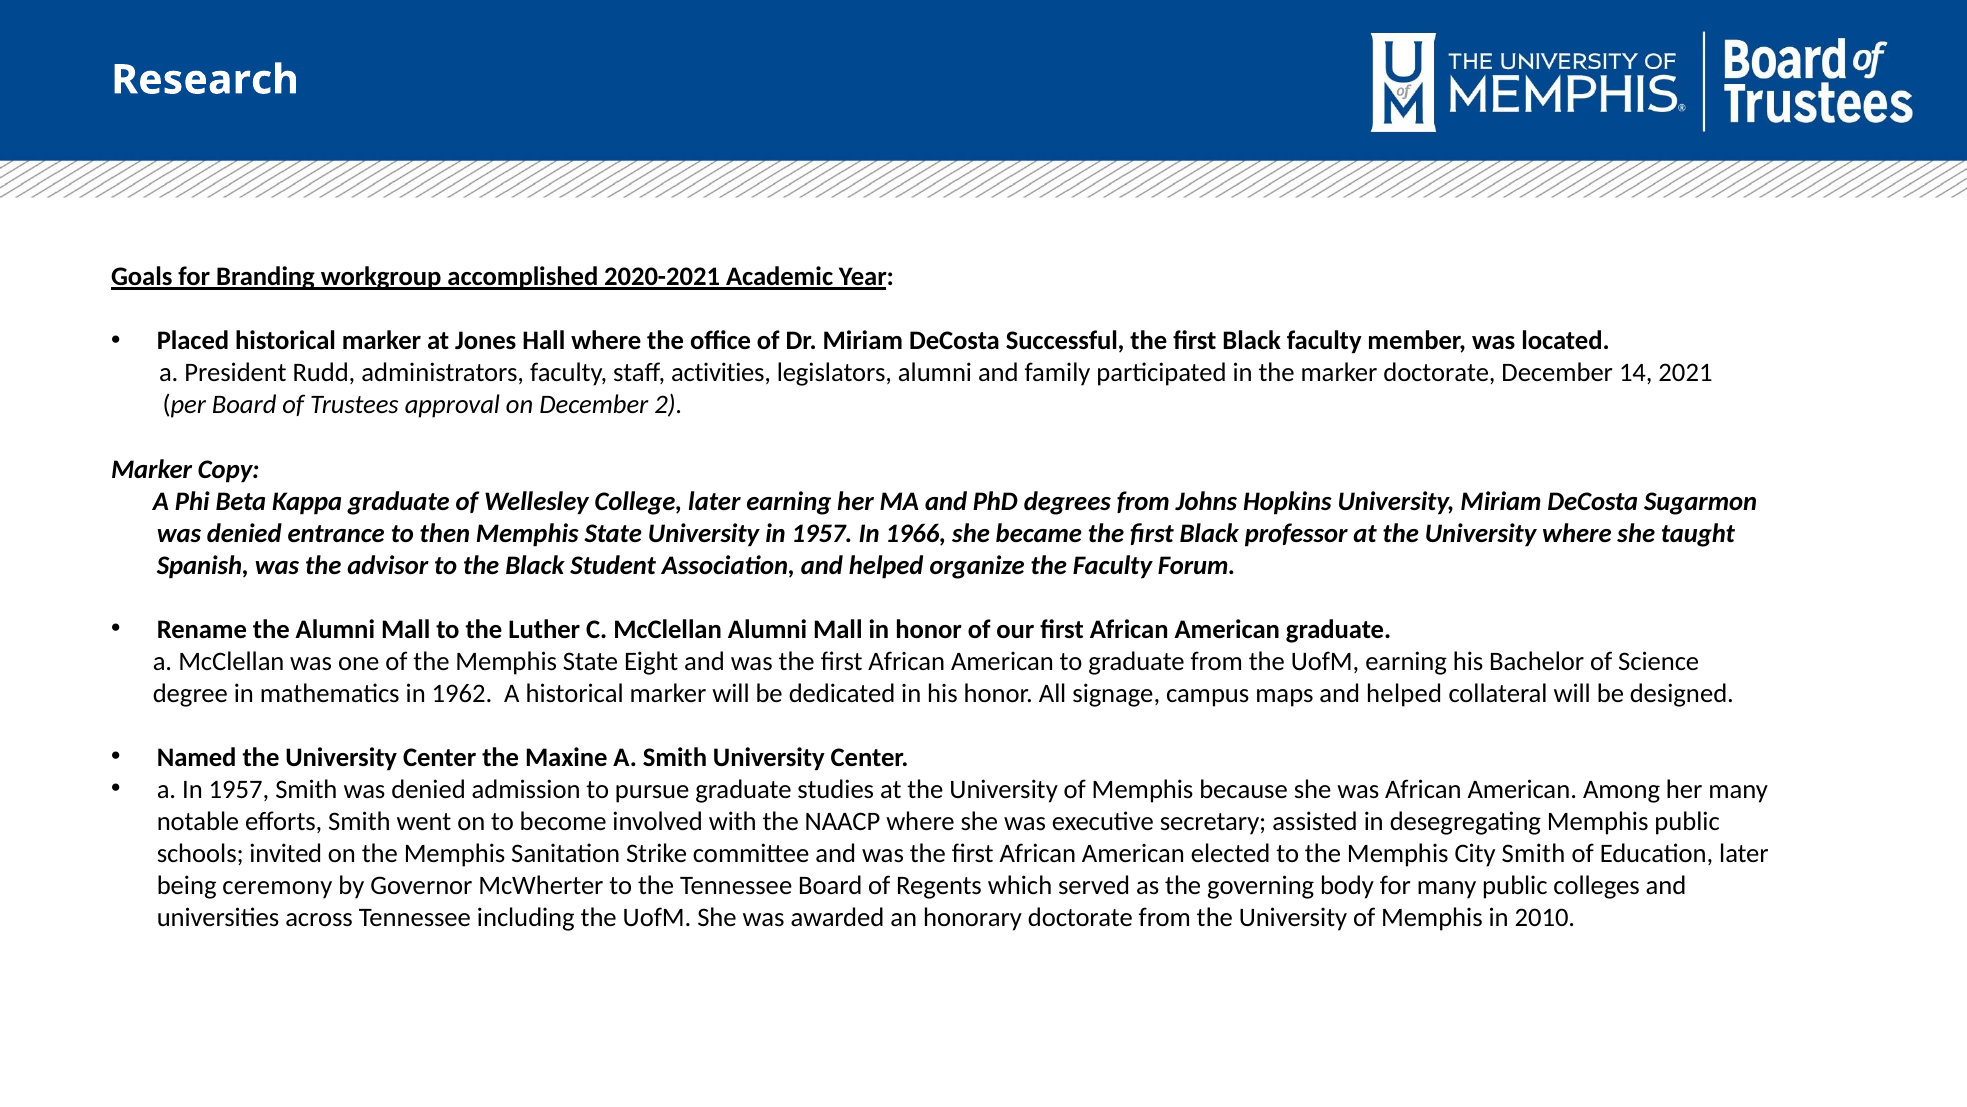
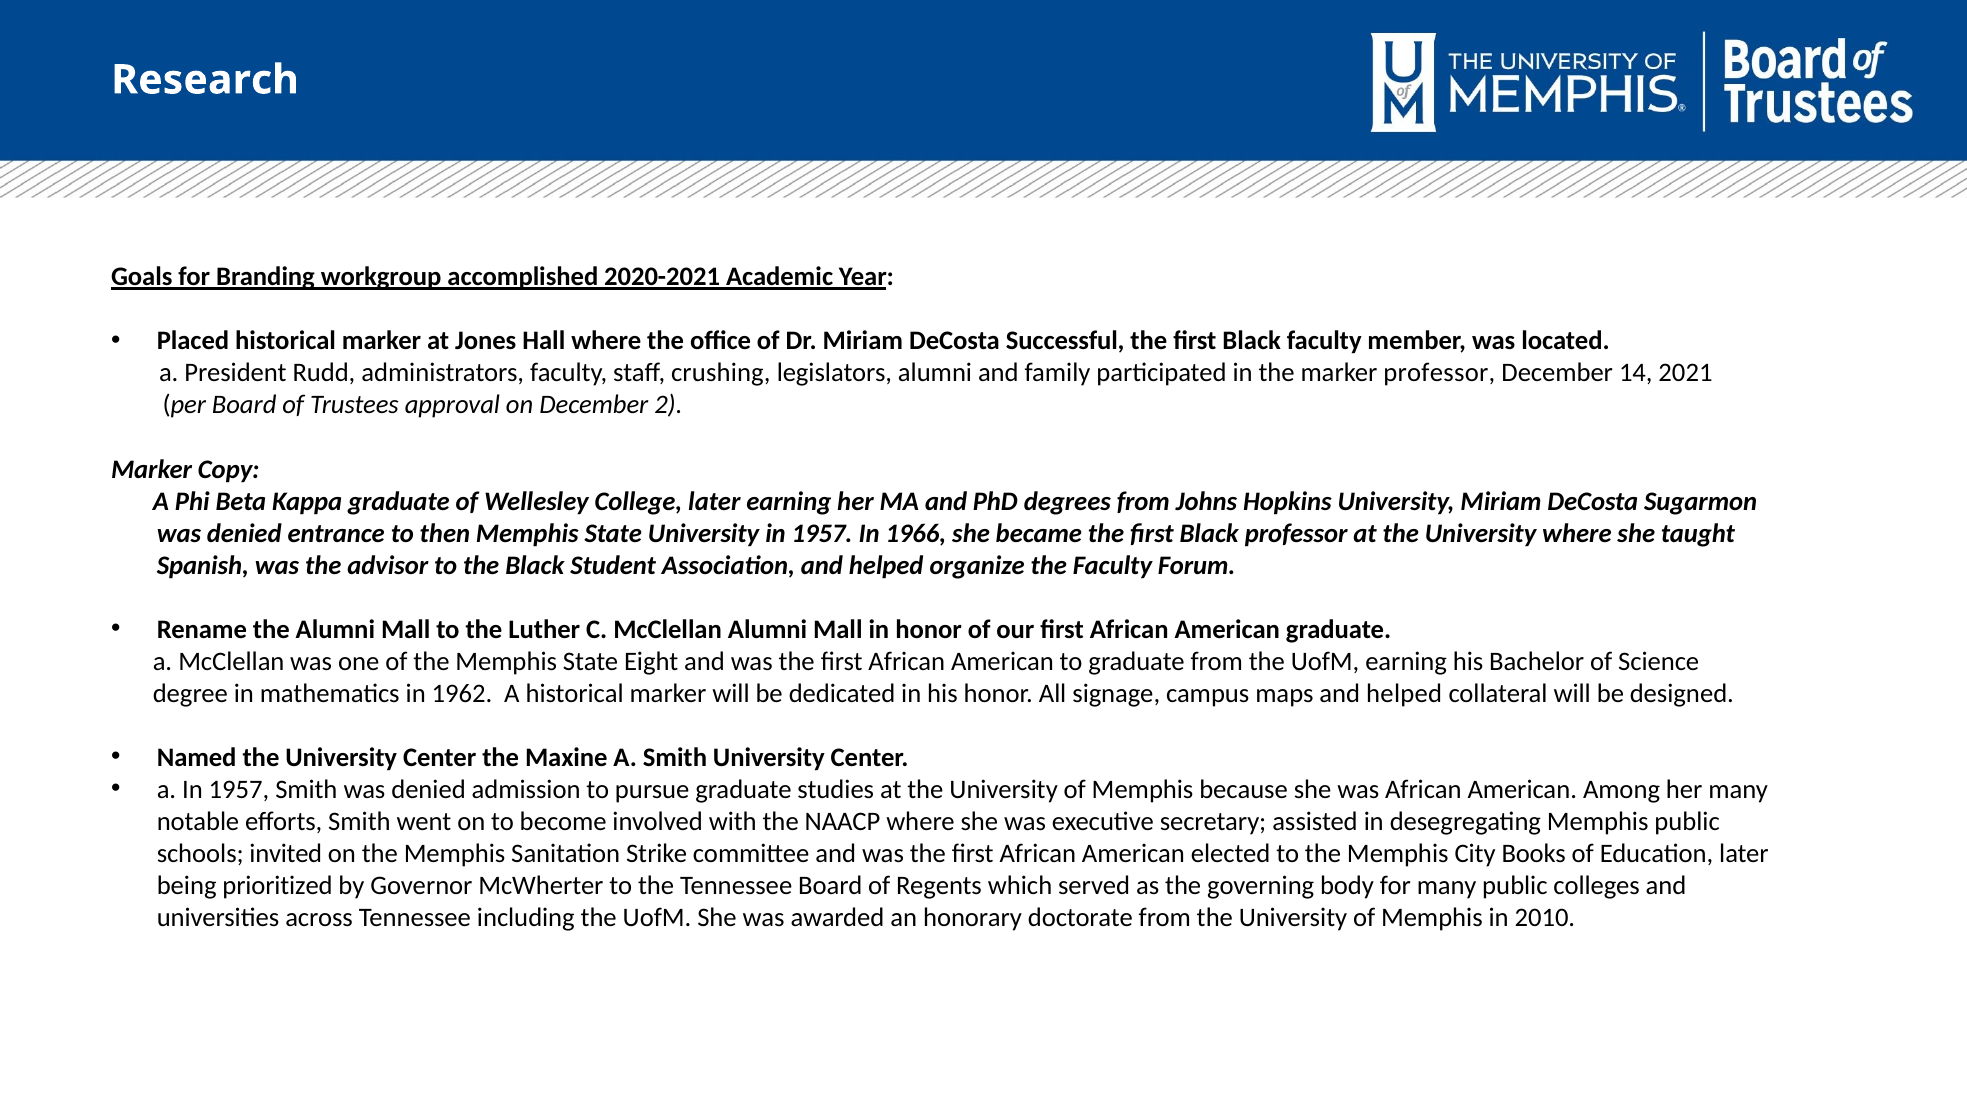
activities: activities -> crushing (721, 373)
marker doctorate: doctorate -> professor (1439, 373)
City Smith: Smith -> Books (1534, 853)
ceremony: ceremony -> prioritized (278, 885)
